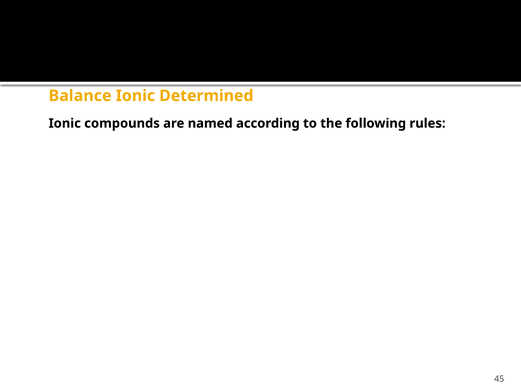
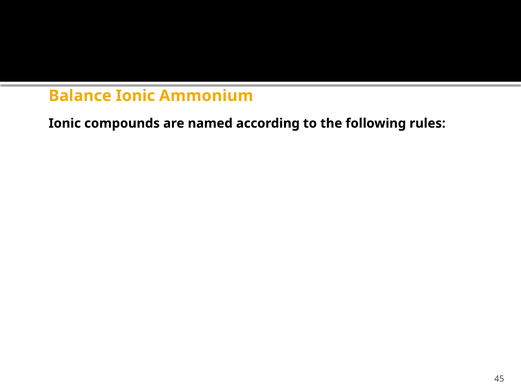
Determined: Determined -> Ammonium (206, 96)
